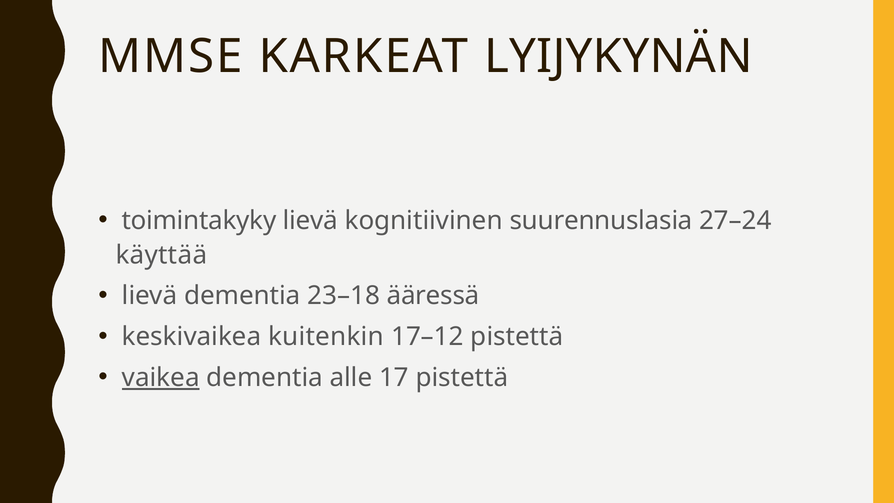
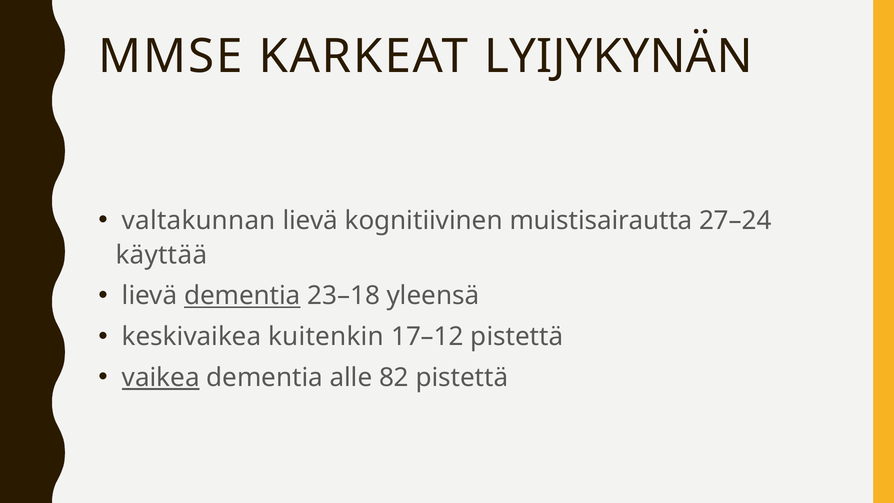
toimintakyky: toimintakyky -> valtakunnan (199, 220)
suurennuslasia: suurennuslasia -> muistisairautta (601, 220)
dementia underline: none -> present (242, 296)
ääressä: ääressä -> yleensä (433, 296)
17: 17 -> 82 (394, 378)
